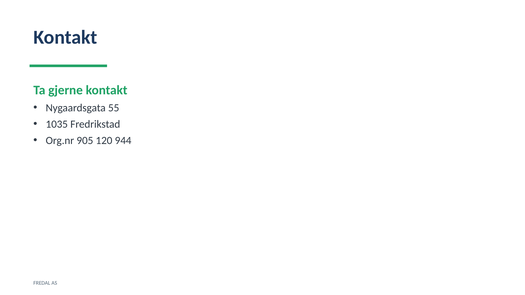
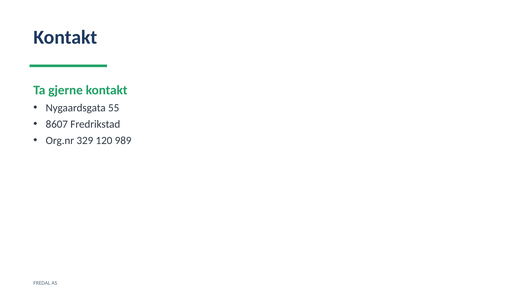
1035: 1035 -> 8607 (57, 124)
905: 905 -> 329 (85, 141)
944: 944 -> 989 (123, 141)
